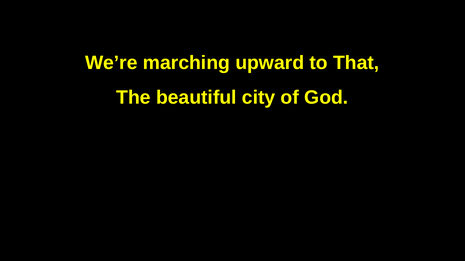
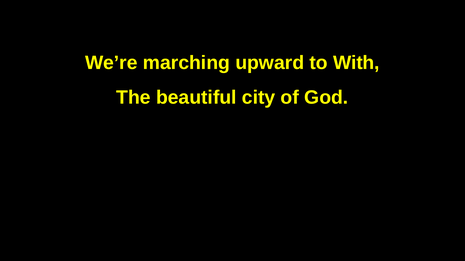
That: That -> With (356, 63)
